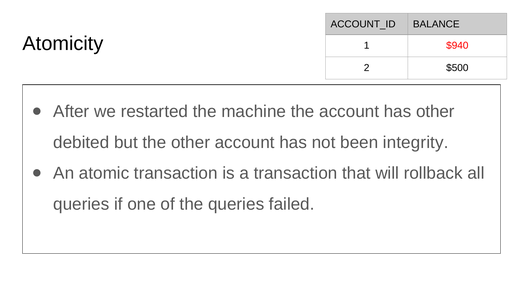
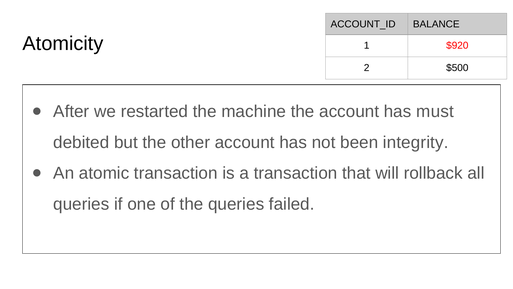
$940: $940 -> $920 (457, 45)
has other: other -> must (435, 111)
